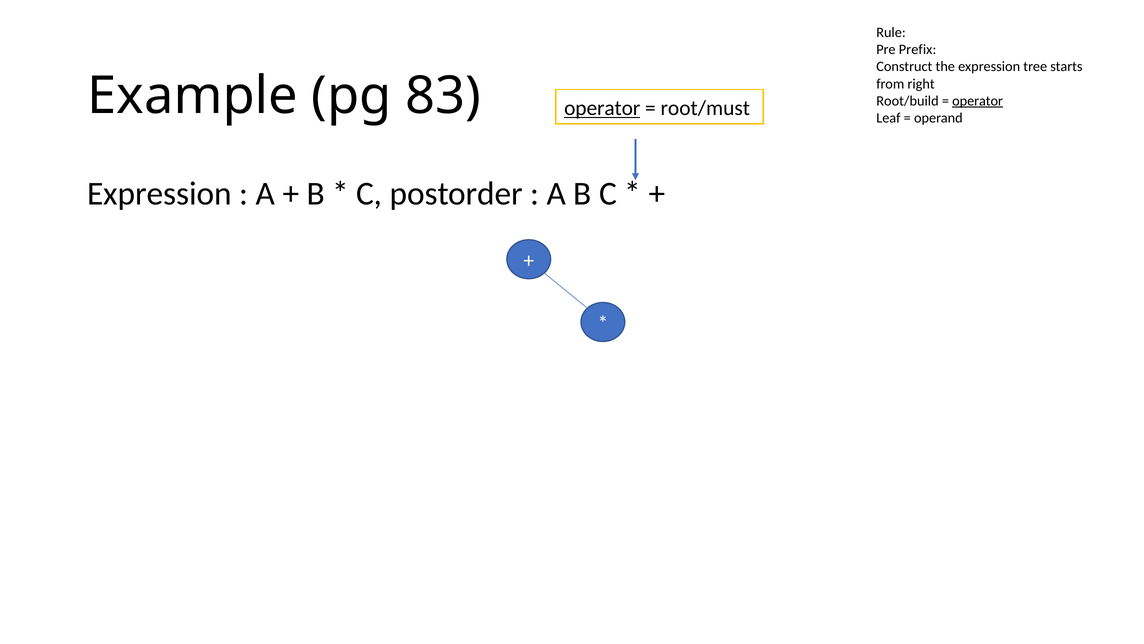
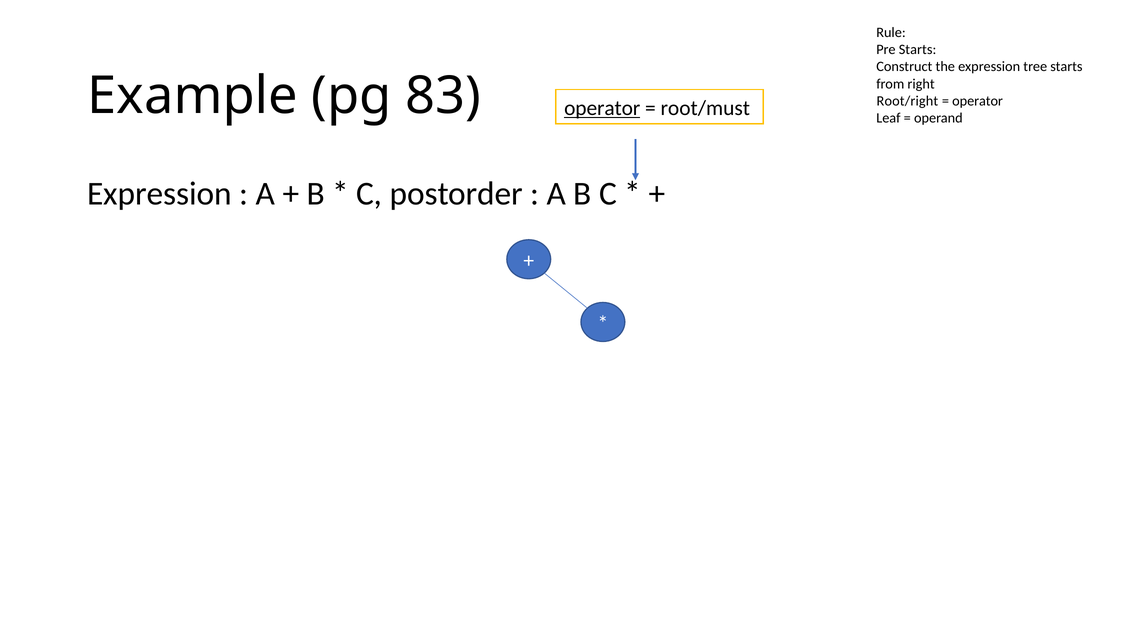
Pre Prefix: Prefix -> Starts (918, 49)
Root/build: Root/build -> Root/right (907, 101)
operator underline: present -> none (978, 101)
